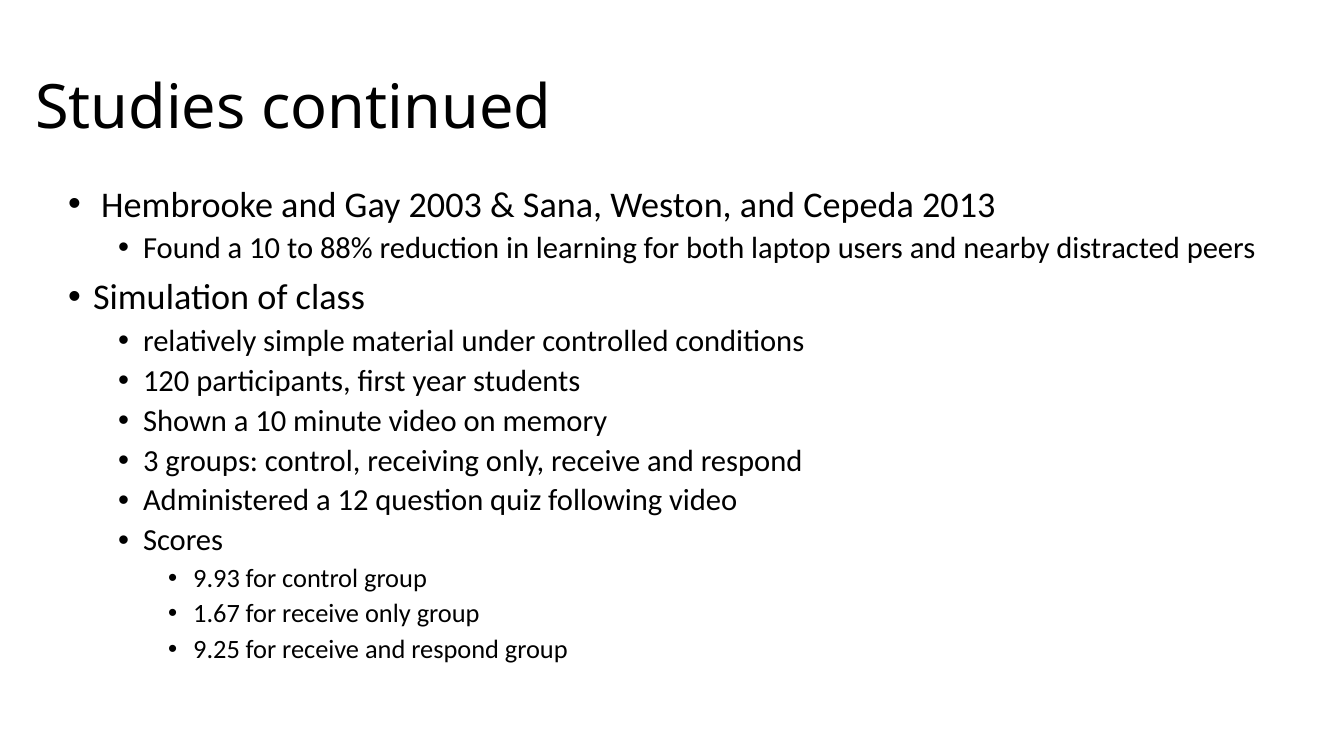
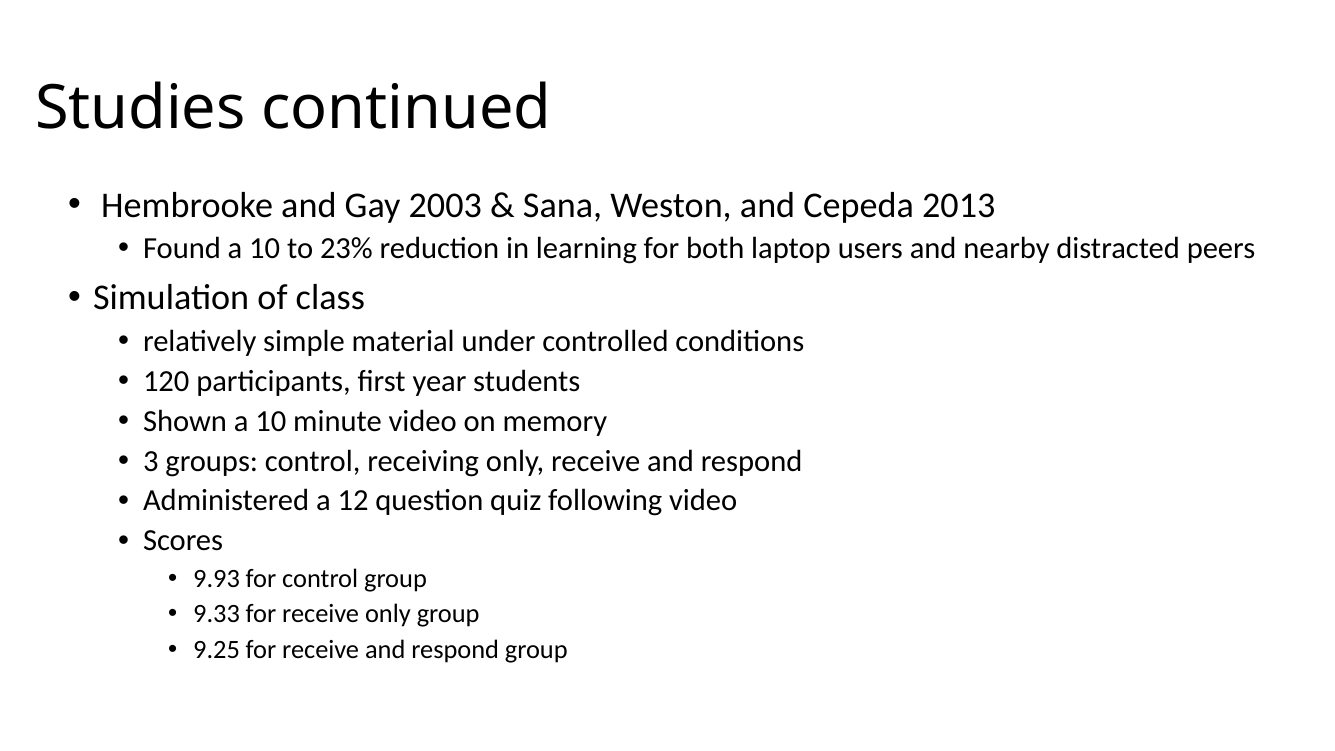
88%: 88% -> 23% (346, 248)
1.67: 1.67 -> 9.33 (217, 614)
